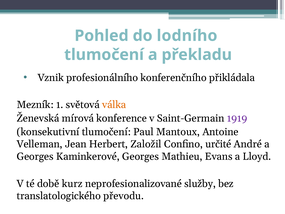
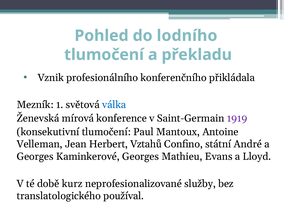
válka colour: orange -> blue (114, 105)
Založil: Založil -> Vztahů (146, 144)
určité: určité -> státní (218, 144)
převodu: převodu -> používal (124, 196)
